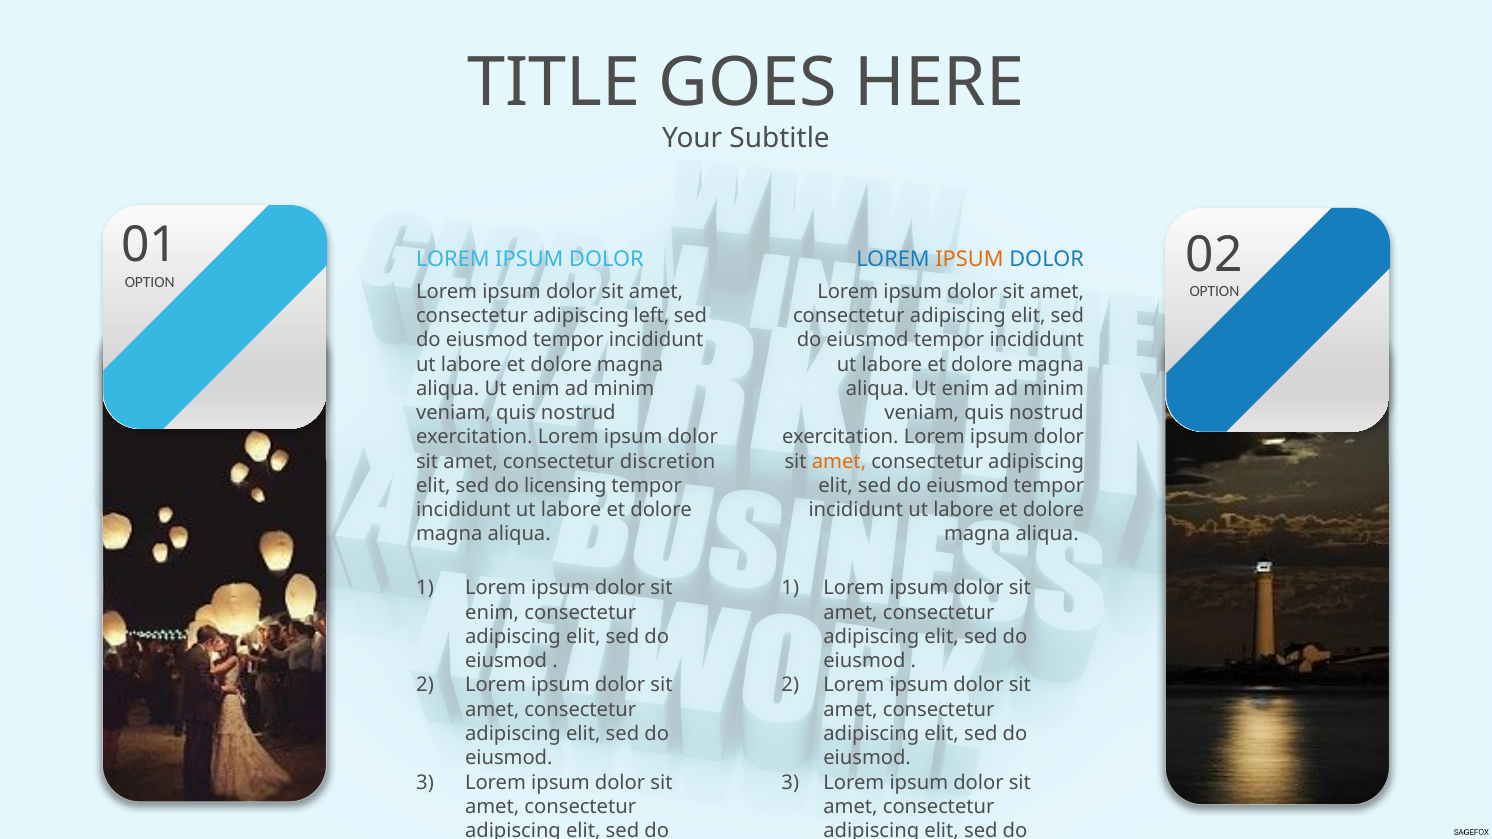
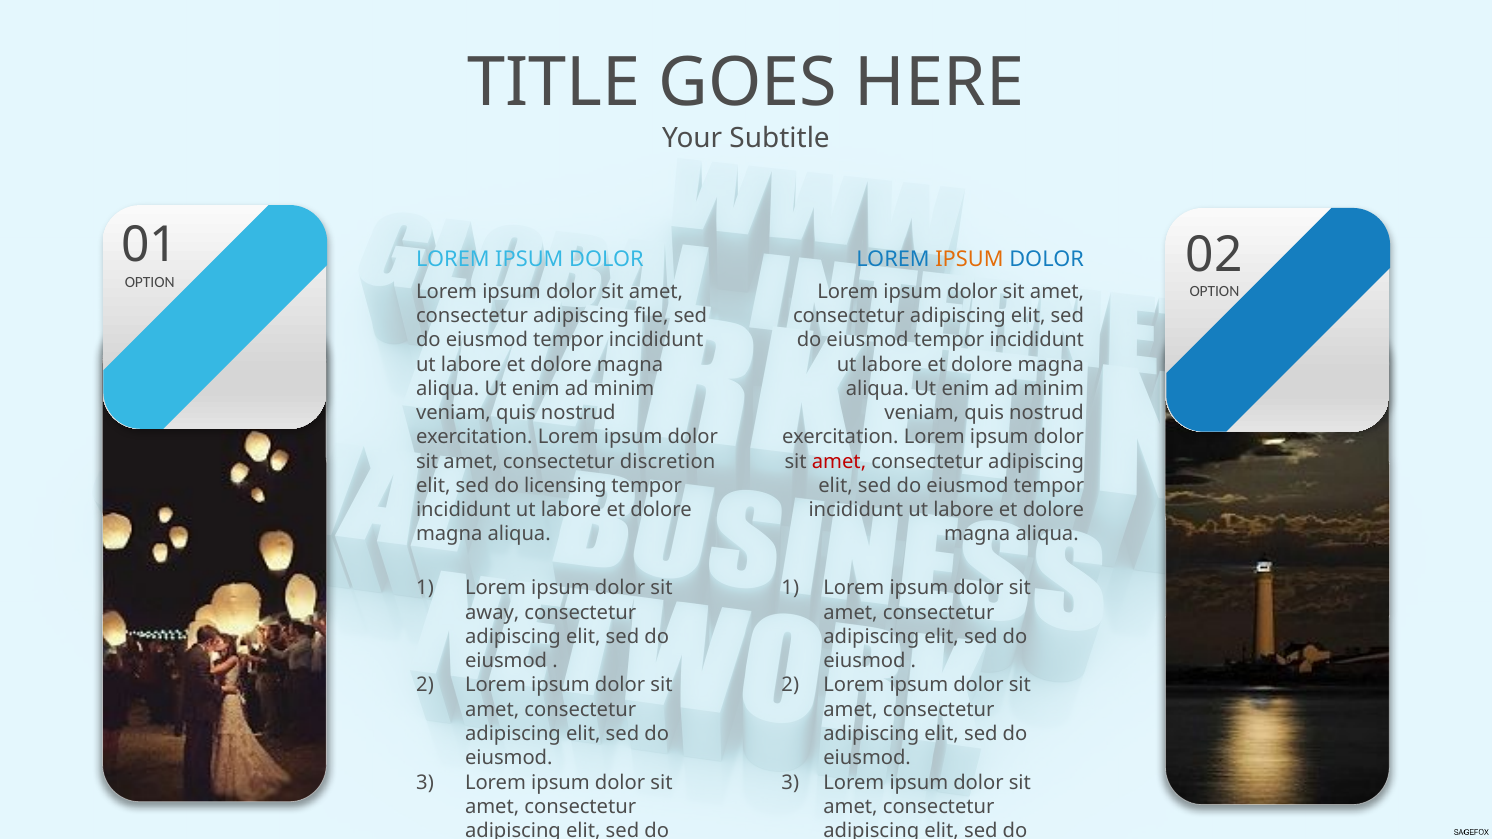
left: left -> file (651, 316)
amet colour: orange -> red (839, 462)
enim: enim -> away (492, 613)
